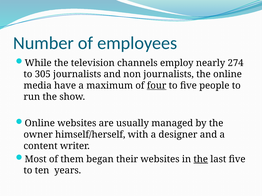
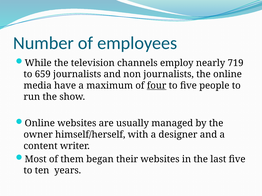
274: 274 -> 719 (236, 63)
305: 305 -> 659 (43, 74)
the underline: present -> none (201, 160)
